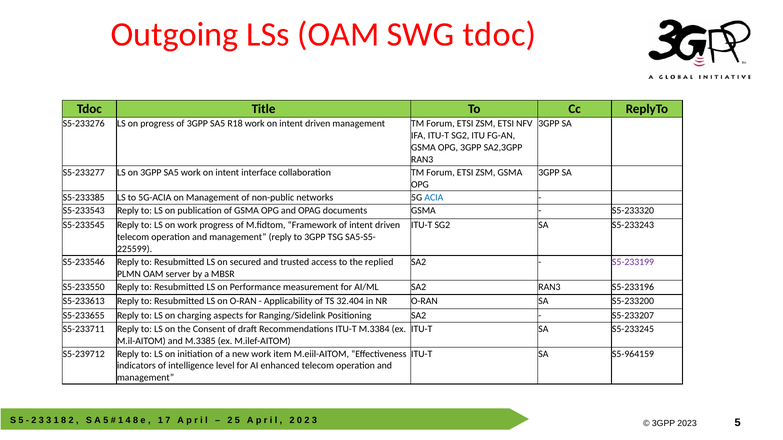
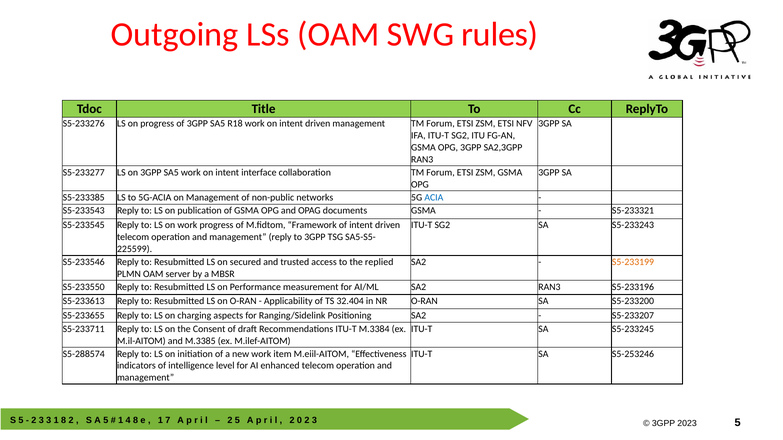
SWG tdoc: tdoc -> rules (500, 34)
S5-233320: S5-233320 -> S5-233321 (633, 211)
S5-233199 colour: purple -> orange (633, 262)
S5-239712: S5-239712 -> S5-288574 (84, 354)
S5-964159: S5-964159 -> S5-253246 (633, 354)
